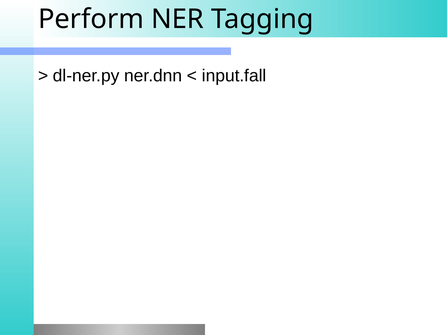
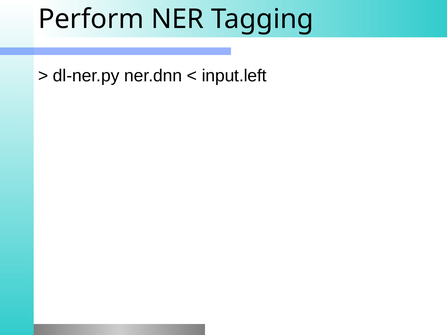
input.fall: input.fall -> input.left (234, 76)
